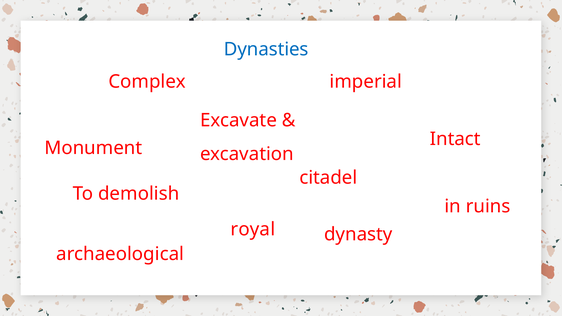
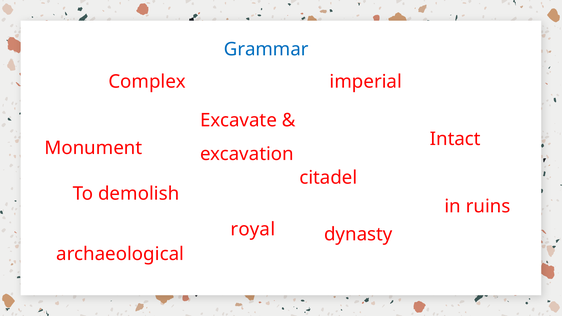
Dynasties: Dynasties -> Grammar (266, 49)
